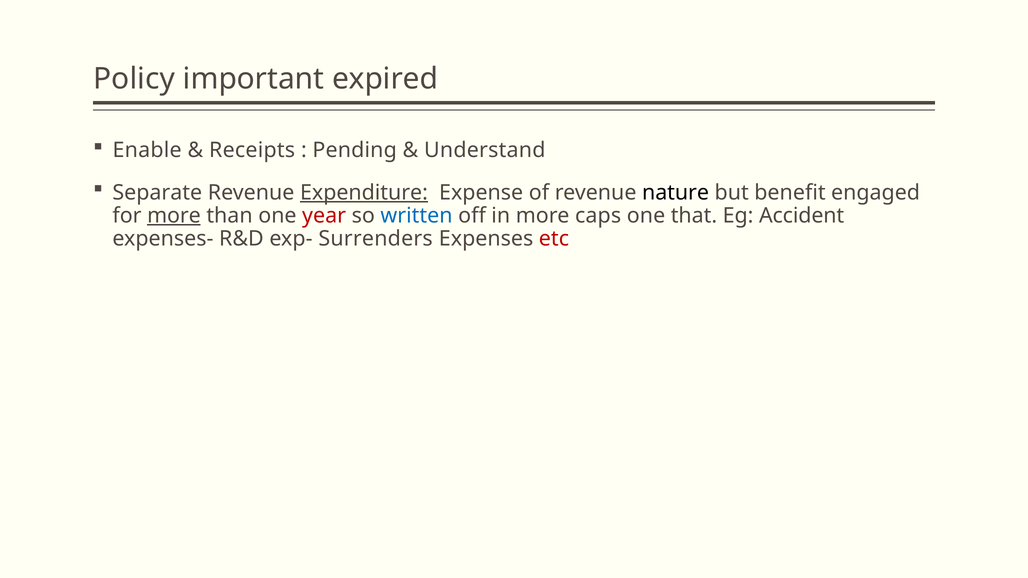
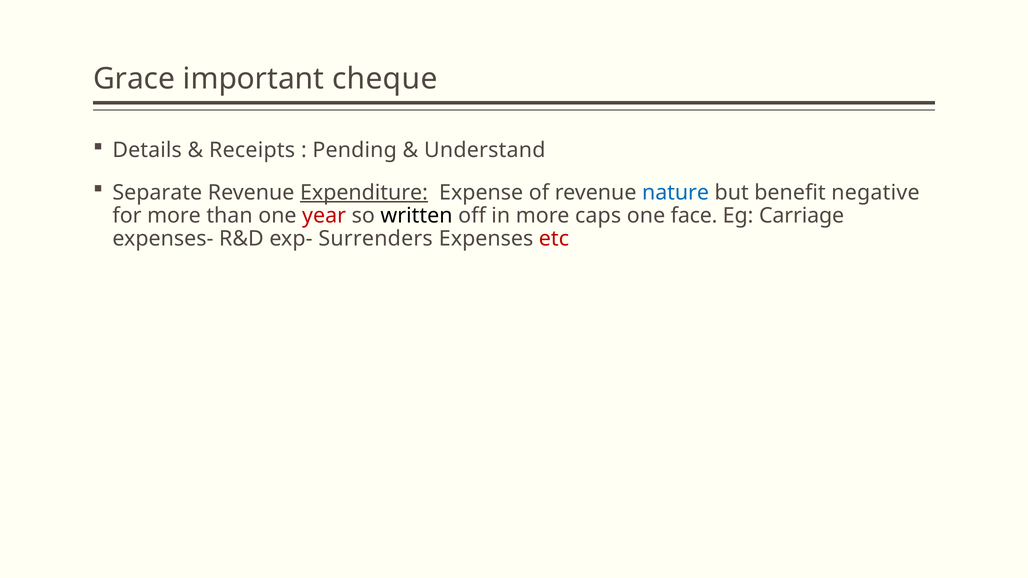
Policy: Policy -> Grace (134, 79)
expired: expired -> cheque (385, 79)
Enable: Enable -> Details (147, 150)
nature colour: black -> blue (676, 193)
engaged: engaged -> negative (875, 193)
more underline: present -> none (174, 216)
written colour: blue -> black (417, 216)
that: that -> face (694, 216)
Accident: Accident -> Carriage (802, 216)
